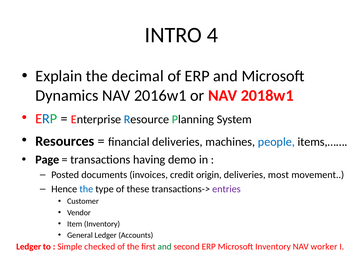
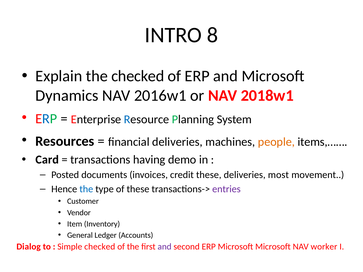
4: 4 -> 8 (213, 35)
the decimal: decimal -> checked (138, 76)
people colour: blue -> orange (276, 142)
Page: Page -> Card (47, 160)
credit origin: origin -> these (209, 175)
Ledger: Ledger -> Dialog (29, 247)
and colour: green -> purple (165, 247)
Microsoft Inventory: Inventory -> Microsoft (273, 247)
